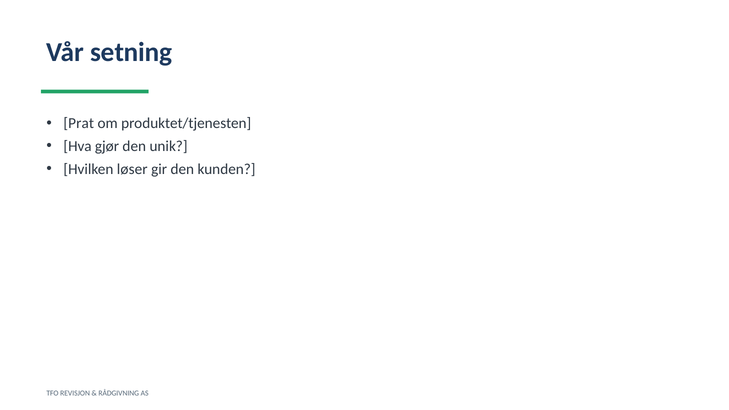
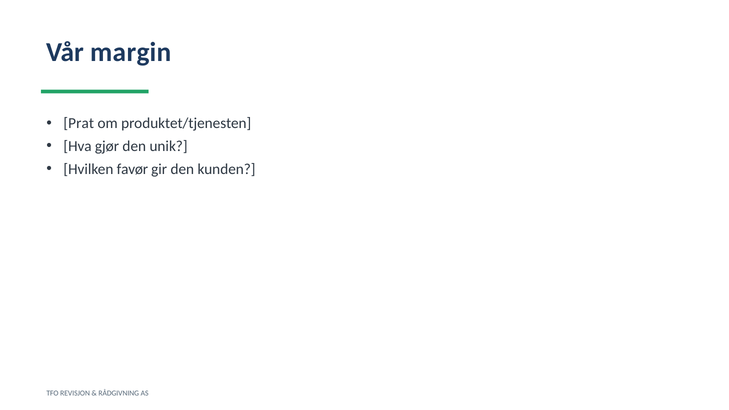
setning: setning -> margin (131, 52)
løser: løser -> favør (132, 169)
